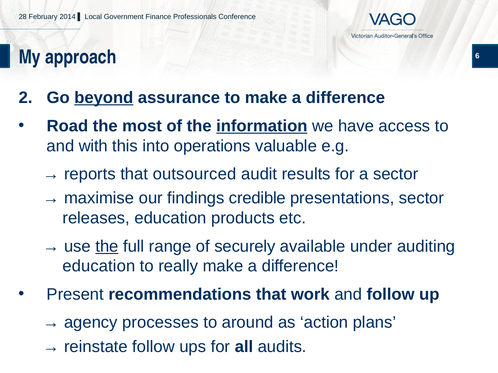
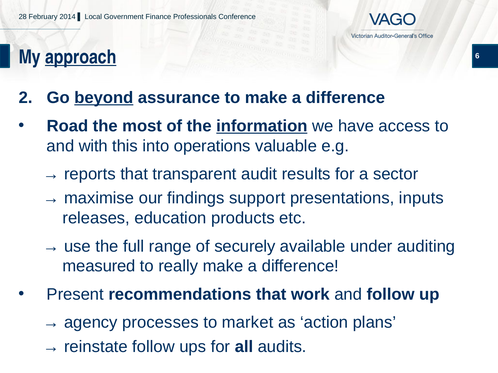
approach underline: none -> present (81, 57)
outsourced: outsourced -> transparent (195, 174)
credible: credible -> support (257, 198)
presentations sector: sector -> inputs (421, 198)
the underline: present -> none (107, 247)
education: education -> measured (99, 266)
around: around -> market (248, 323)
